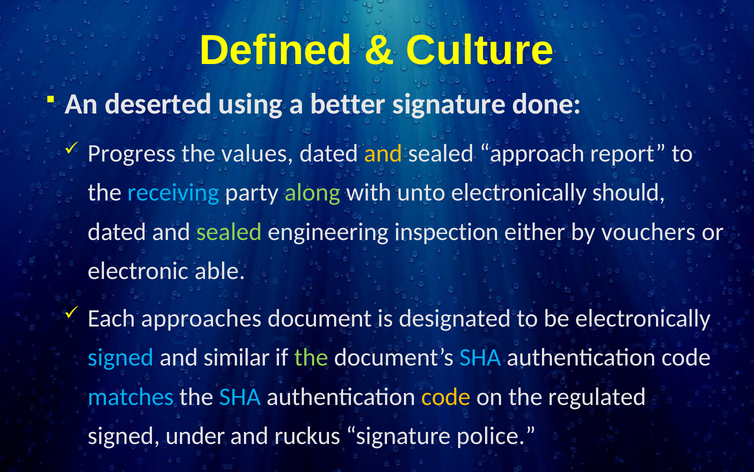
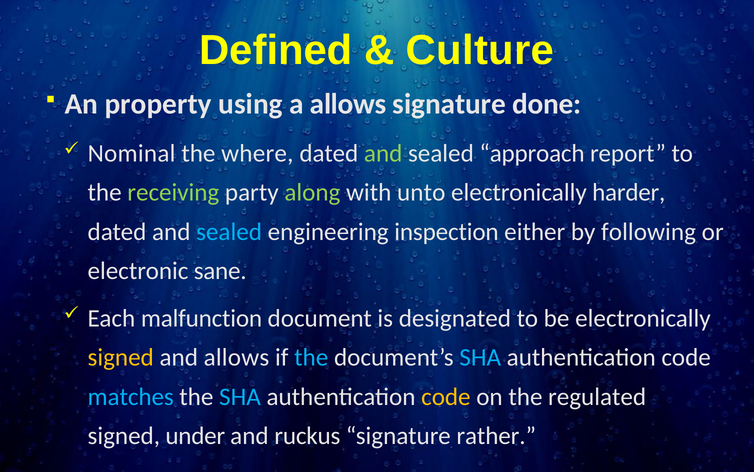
deserted: deserted -> property (158, 104)
a better: better -> allows (348, 104)
Progress: Progress -> Nominal (132, 153)
values: values -> where (257, 153)
and colour: yellow -> light green (383, 153)
receiving colour: light blue -> light green (173, 192)
should: should -> harder (629, 192)
sealed colour: light green -> light blue (229, 231)
vouchers: vouchers -> following (649, 231)
able: able -> sane (220, 271)
approaches: approaches -> malfunction (202, 318)
signed colour: light blue -> yellow (121, 357)
and similar: similar -> allows (236, 357)
the colour: light green -> light blue (311, 357)
police: police -> rather (496, 435)
